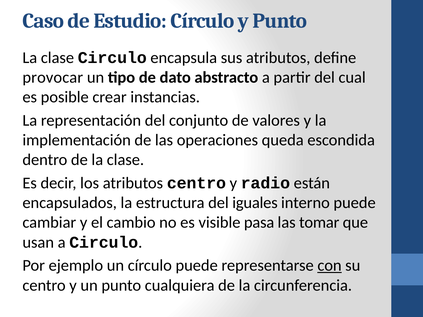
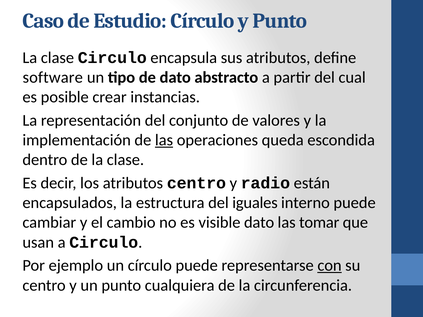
provocar: provocar -> software (53, 77)
las underline: none -> present (164, 140)
visible pasa: pasa -> dato (259, 223)
